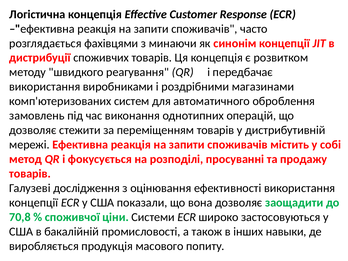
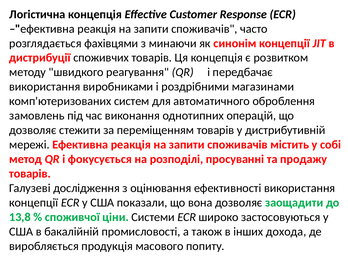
70,8: 70,8 -> 13,8 (20, 217)
навыки: навыки -> дохода (286, 232)
